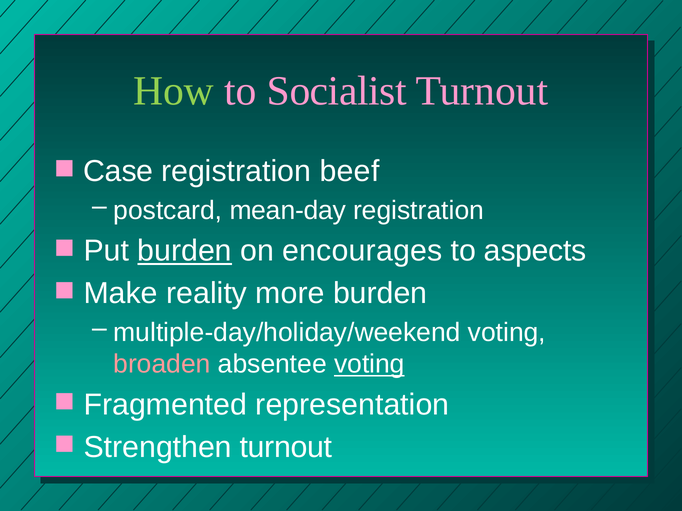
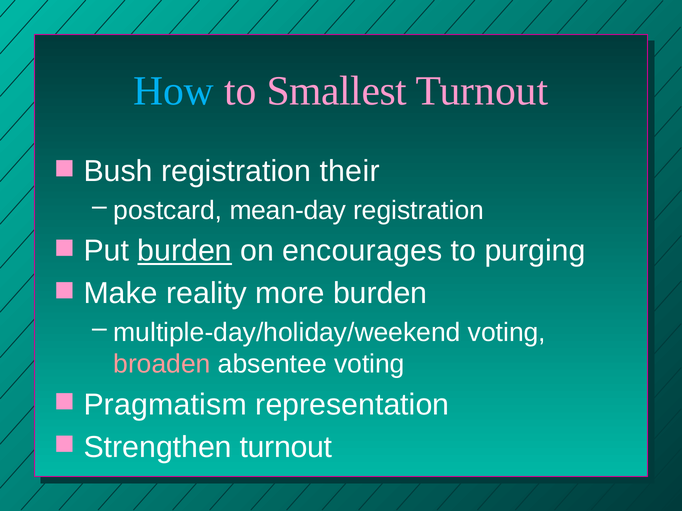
How colour: light green -> light blue (174, 91)
Socialist: Socialist -> Smallest (337, 91)
Case: Case -> Bush (118, 172)
beef: beef -> their (350, 172)
aspects: aspects -> purging (535, 251)
voting underline: present -> none (369, 365)
Fragmented: Fragmented -> Pragmatism (165, 405)
